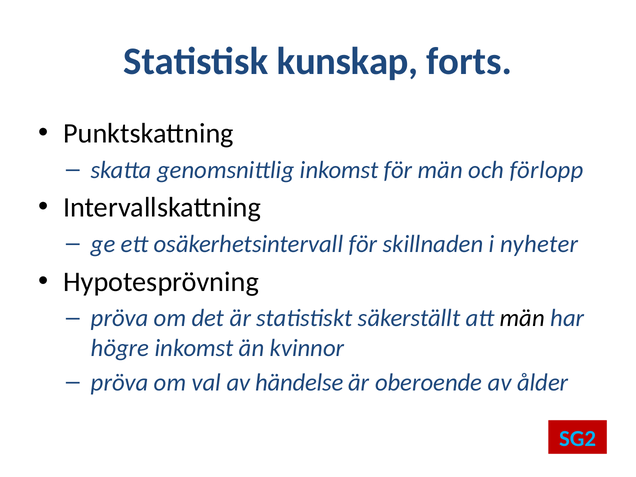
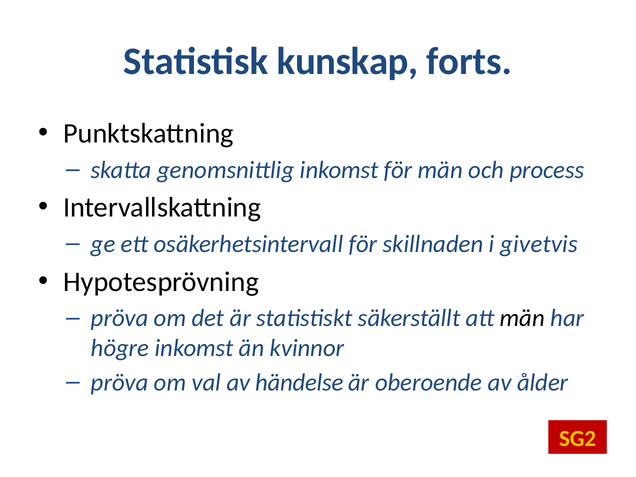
förlopp: förlopp -> process (547, 170)
nyheter: nyheter -> givetvis (539, 244)
SG2 colour: light blue -> yellow (578, 439)
